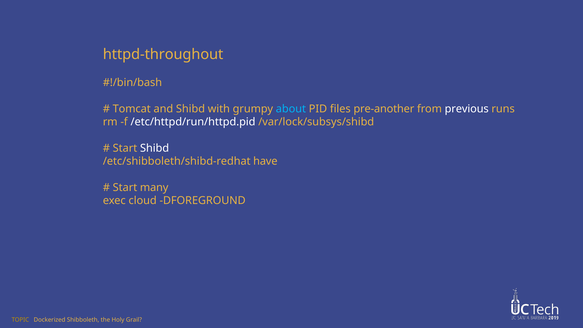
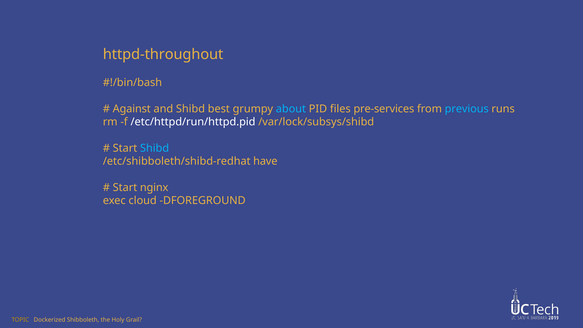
Tomcat: Tomcat -> Against (132, 109)
with: with -> best (219, 109)
pre-another: pre-another -> pre-services (384, 109)
previous colour: white -> light blue (467, 109)
Shibd colour: white -> light blue (155, 148)
many: many -> nginx (154, 187)
